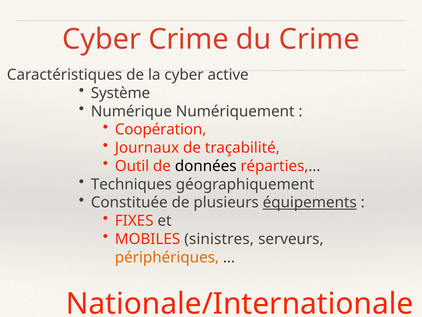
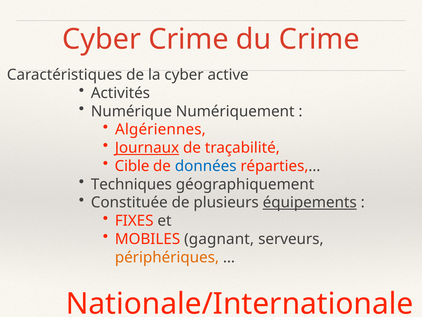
Système: Système -> Activités (120, 93)
Coopération: Coopération -> Algériennes (160, 129)
Journaux underline: none -> present (147, 148)
Outil: Outil -> Cible (132, 166)
données colour: black -> blue (206, 166)
sinistres: sinistres -> gagnant (219, 239)
